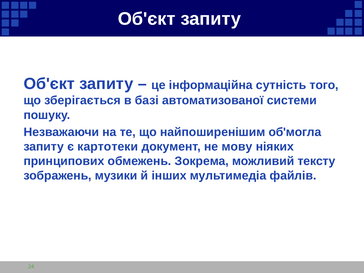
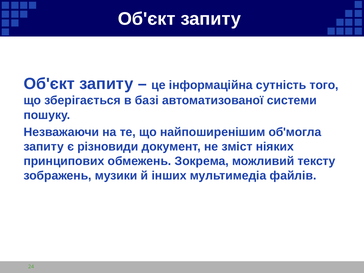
картотеки: картотеки -> різновиди (108, 147)
мову: мову -> зміст (237, 147)
